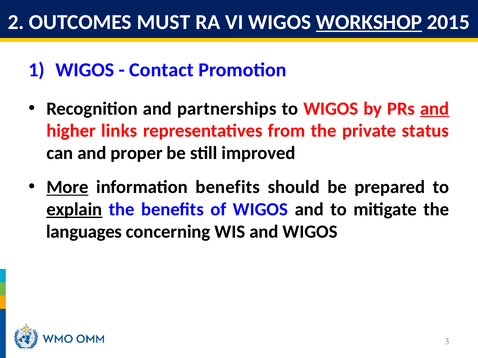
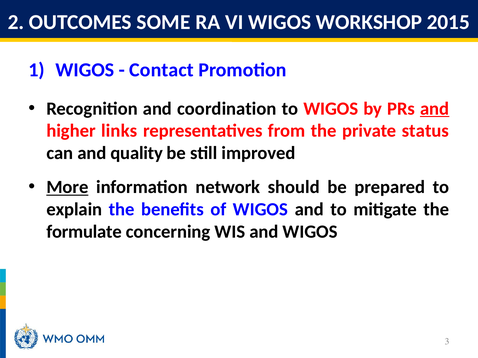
MUST: MUST -> SOME (163, 22)
WORKSHOP underline: present -> none (369, 22)
partnerships: partnerships -> coordination (227, 109)
proper: proper -> quality (137, 153)
information benefits: benefits -> network (228, 187)
explain underline: present -> none (74, 210)
languages: languages -> formulate (84, 232)
